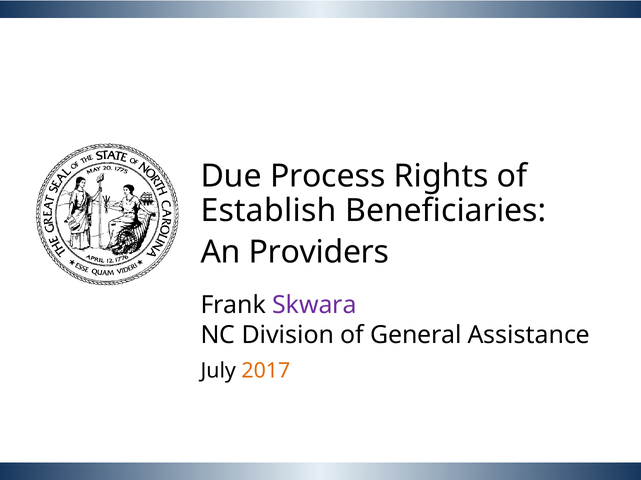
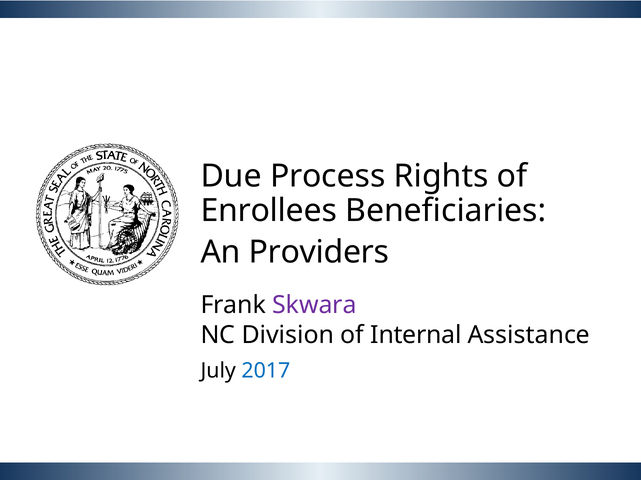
Establish: Establish -> Enrollees (269, 211)
General: General -> Internal (416, 335)
2017 colour: orange -> blue (266, 371)
